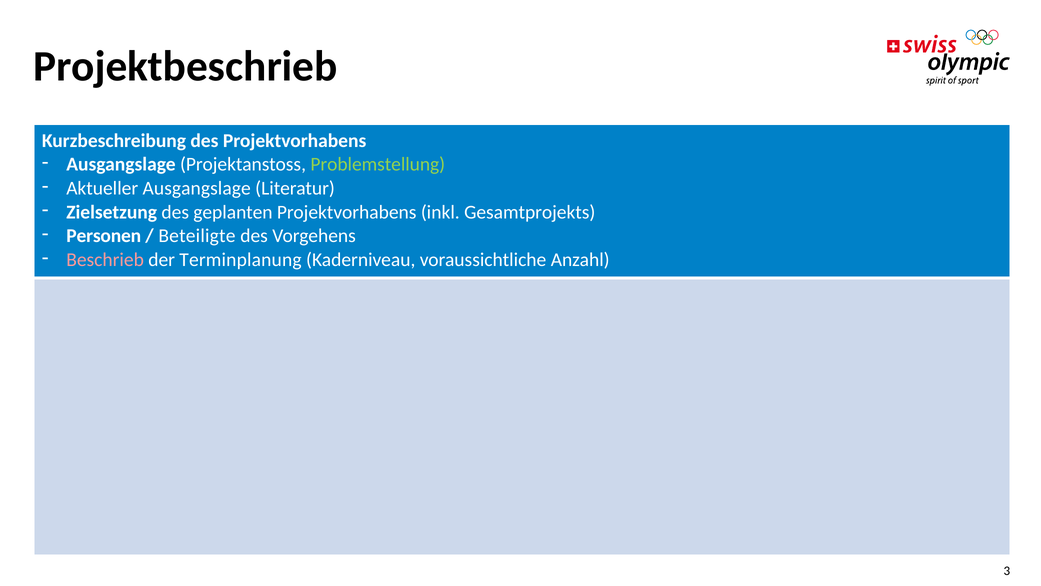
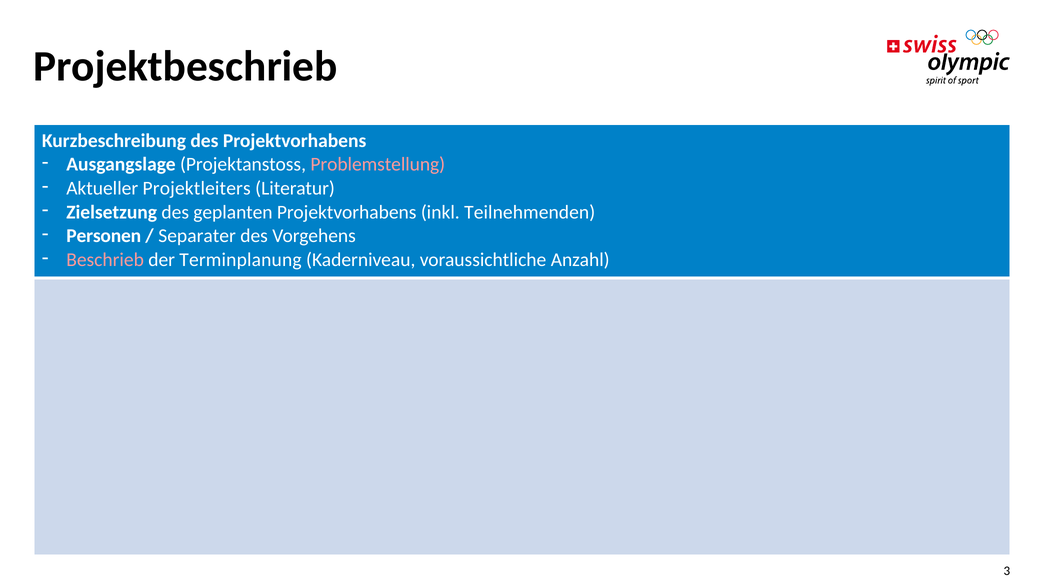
Problemstellung colour: light green -> pink (378, 164)
Aktueller Ausgangslage: Ausgangslage -> Projektleiters (197, 188)
Gesamtprojekts: Gesamtprojekts -> Teilnehmenden (530, 212)
Beteiligte: Beteiligte -> Separater (197, 236)
